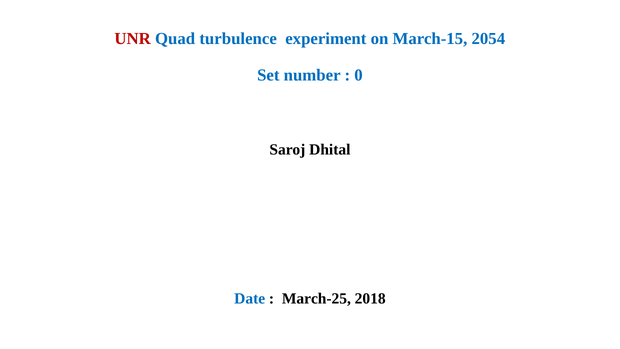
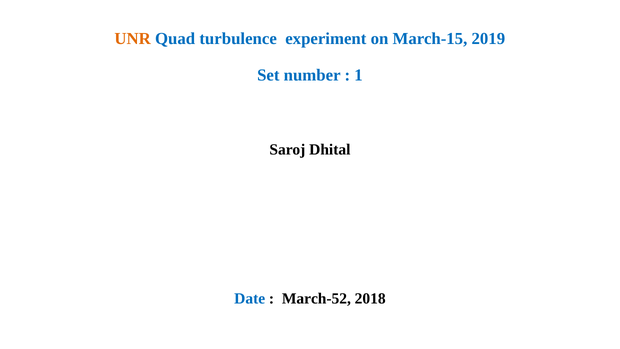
UNR colour: red -> orange (133, 39)
2054: 2054 -> 2019 (488, 39)
0: 0 -> 1 (359, 75)
March-25: March-25 -> March-52 (316, 298)
